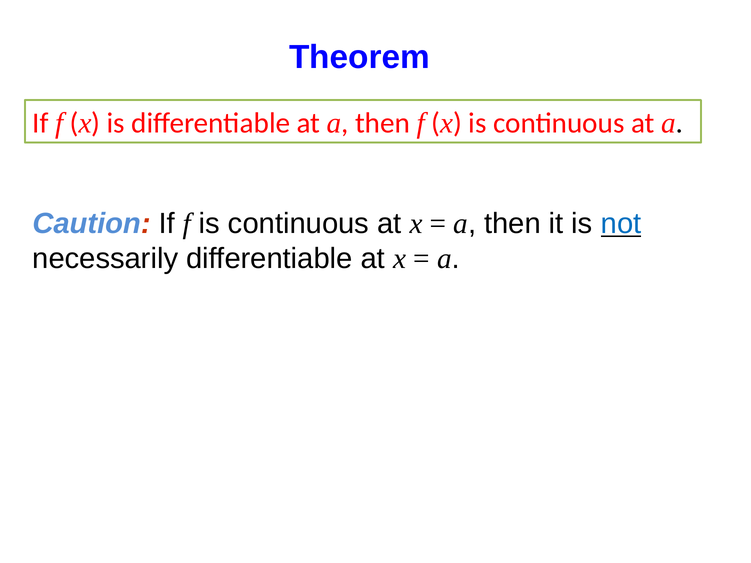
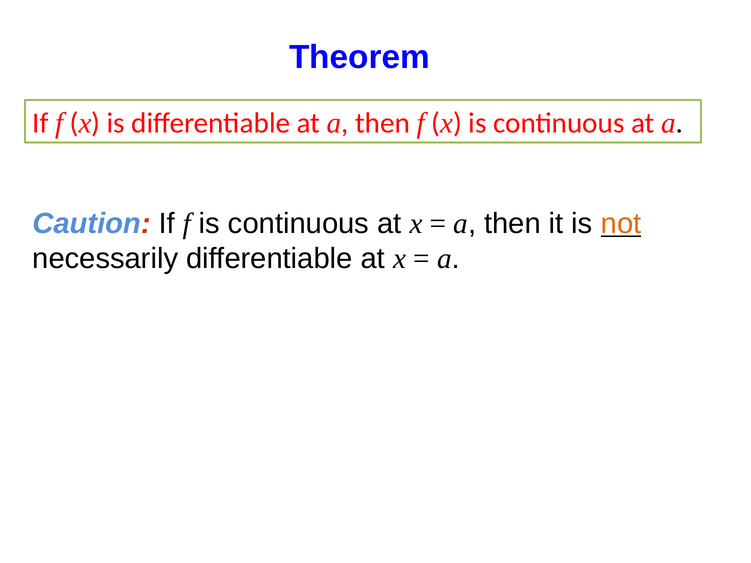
not colour: blue -> orange (621, 223)
